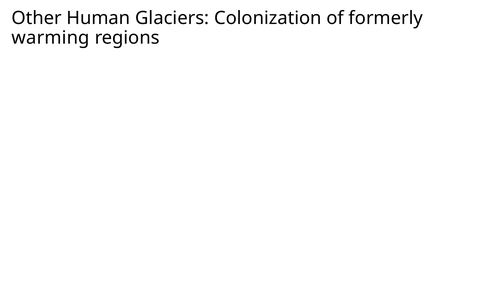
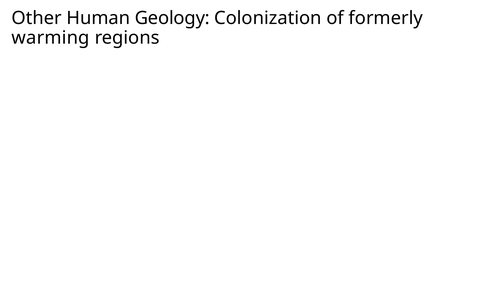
Glaciers: Glaciers -> Geology (172, 18)
